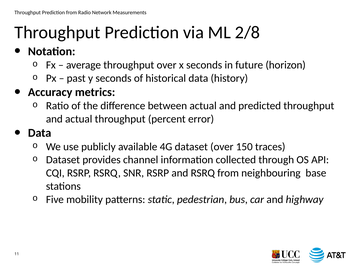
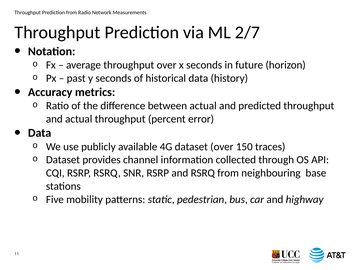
2/8: 2/8 -> 2/7 (248, 33)
